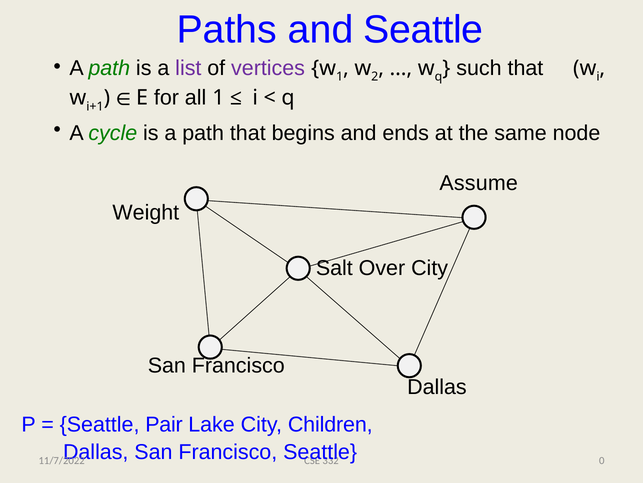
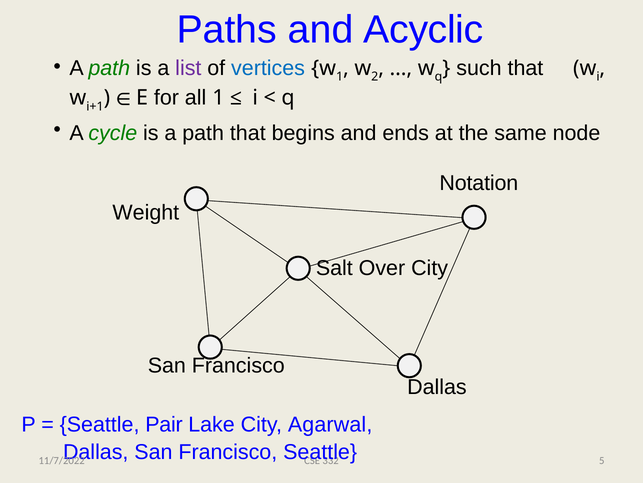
and Seattle: Seattle -> Acyclic (423, 30)
vertices colour: purple -> blue (268, 68)
Assume: Assume -> Notation (479, 183)
Children: Children -> Agarwal (330, 424)
0: 0 -> 5 (602, 460)
